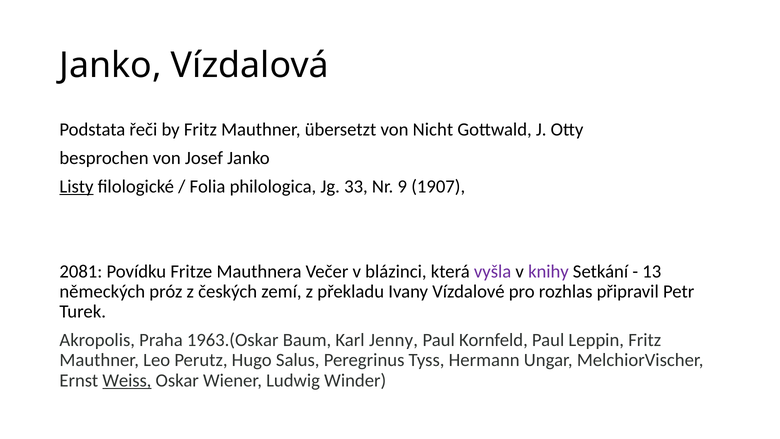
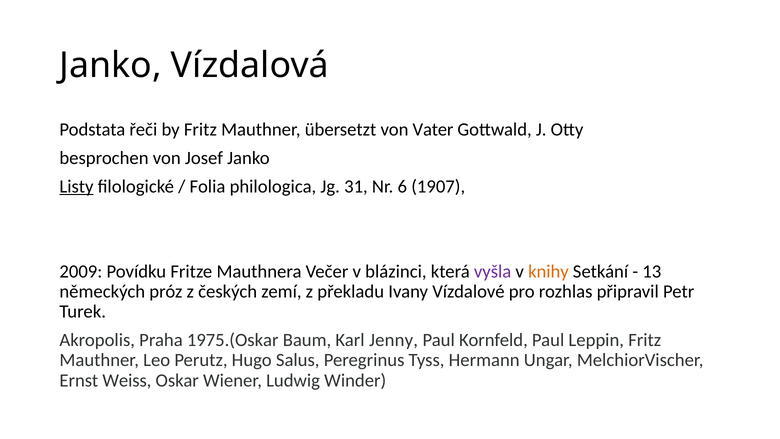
Nicht: Nicht -> Vater (433, 130)
33: 33 -> 31 (356, 186)
9: 9 -> 6 (402, 186)
2081: 2081 -> 2009 (81, 271)
knihy colour: purple -> orange (548, 271)
1963.(Oskar: 1963.(Oskar -> 1975.(Oskar (233, 340)
Weiss underline: present -> none (127, 380)
